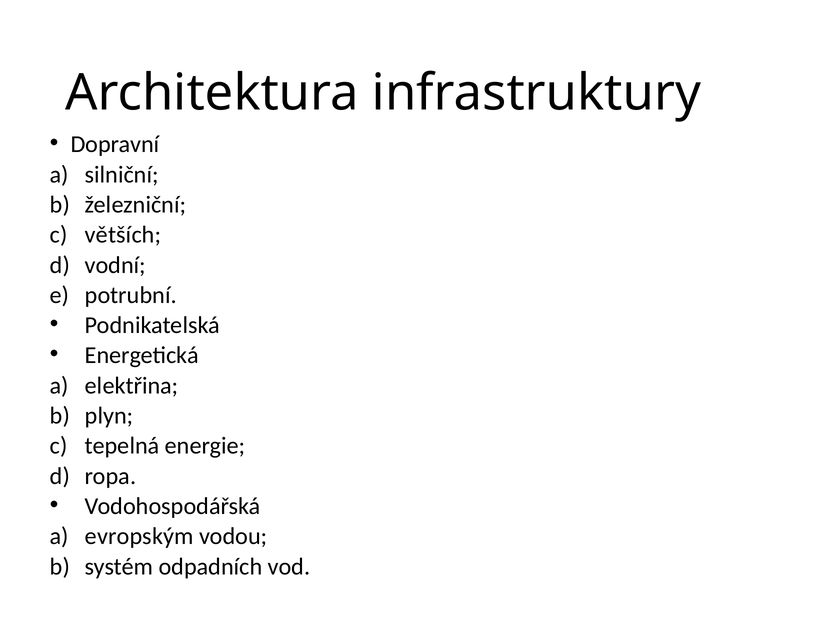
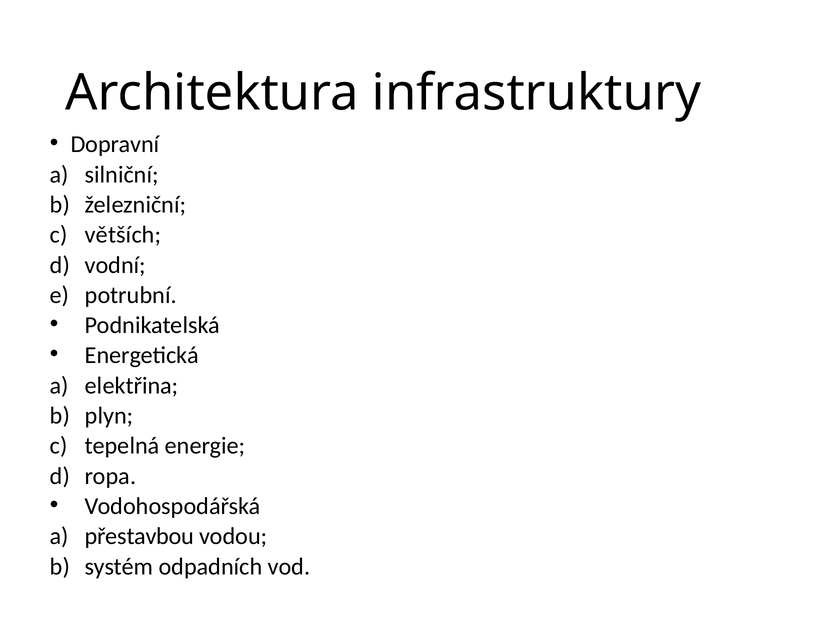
evropským: evropským -> přestavbou (139, 537)
